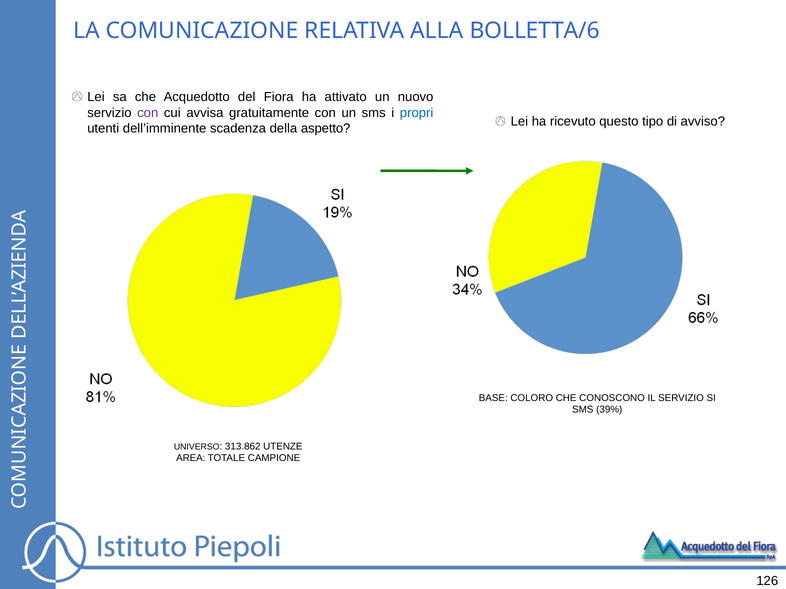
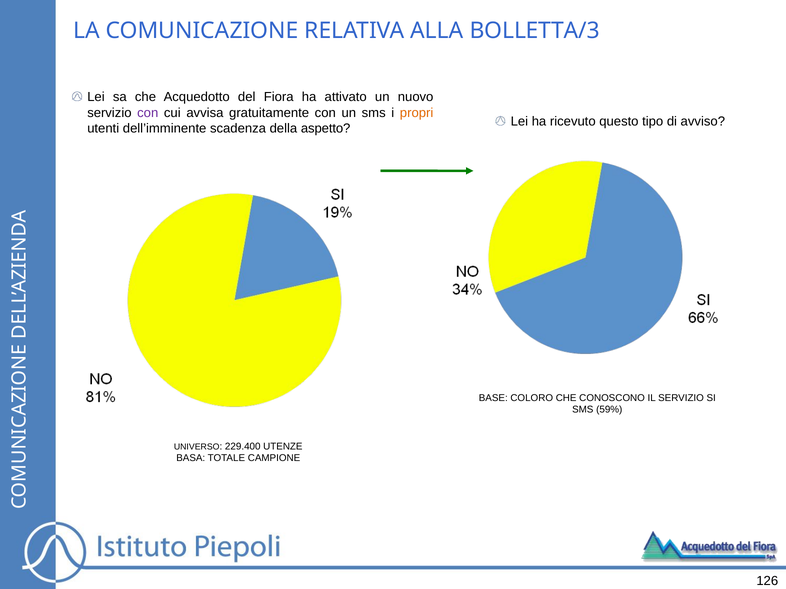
BOLLETTA/6: BOLLETTA/6 -> BOLLETTA/3 (535, 30)
propri colour: blue -> orange (417, 113)
39%: 39% -> 59% (609, 410)
313.862: 313.862 -> 229.400 (243, 447)
AREA: AREA -> BASA (191, 459)
